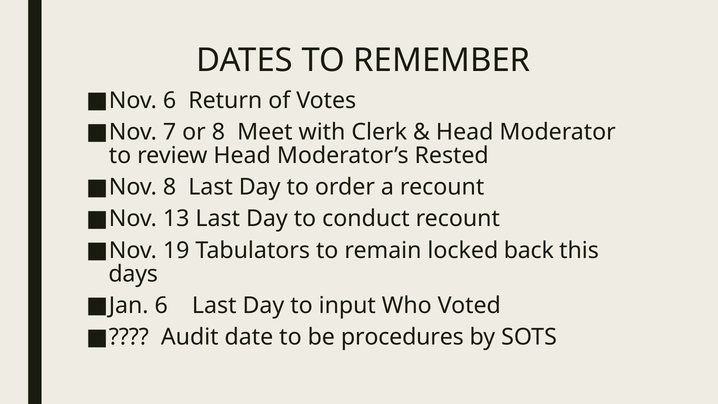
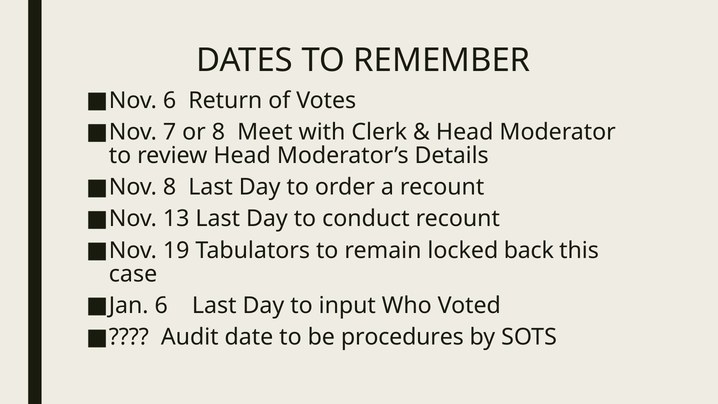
Rested: Rested -> Details (452, 156)
days: days -> case (133, 274)
